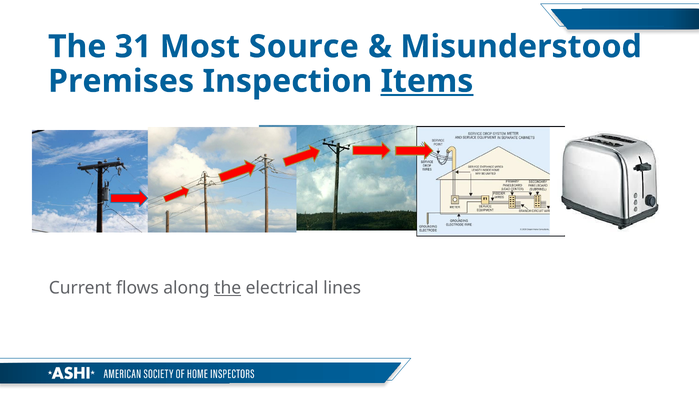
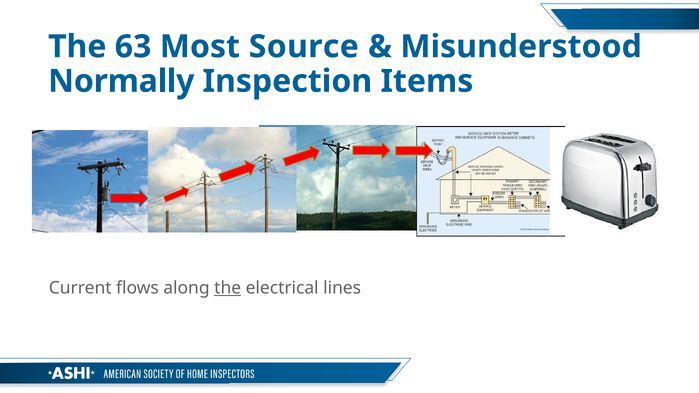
31: 31 -> 63 (133, 47)
Premises: Premises -> Normally (121, 81)
Items underline: present -> none (427, 81)
